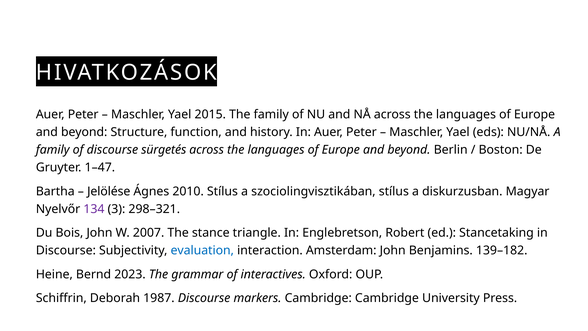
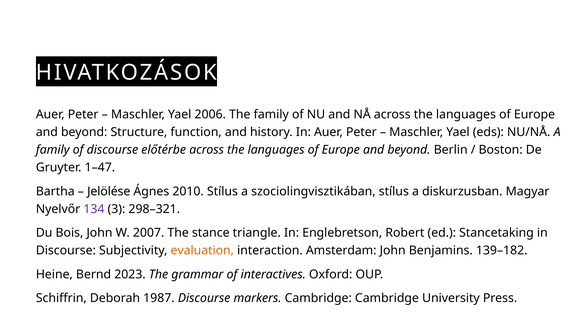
2015: 2015 -> 2006 (210, 114)
sürgetés: sürgetés -> előtérbe (164, 150)
evaluation colour: blue -> orange (202, 250)
